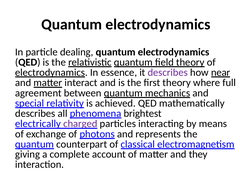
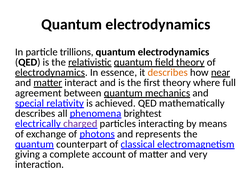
dealing: dealing -> trillions (77, 52)
describes colour: purple -> orange (168, 72)
they: they -> very (198, 154)
